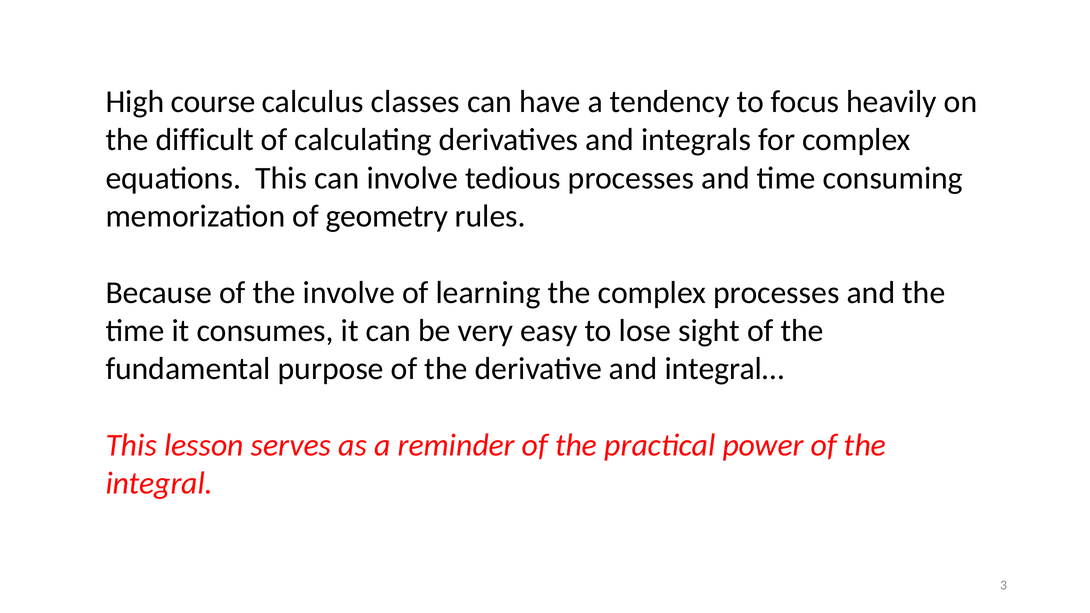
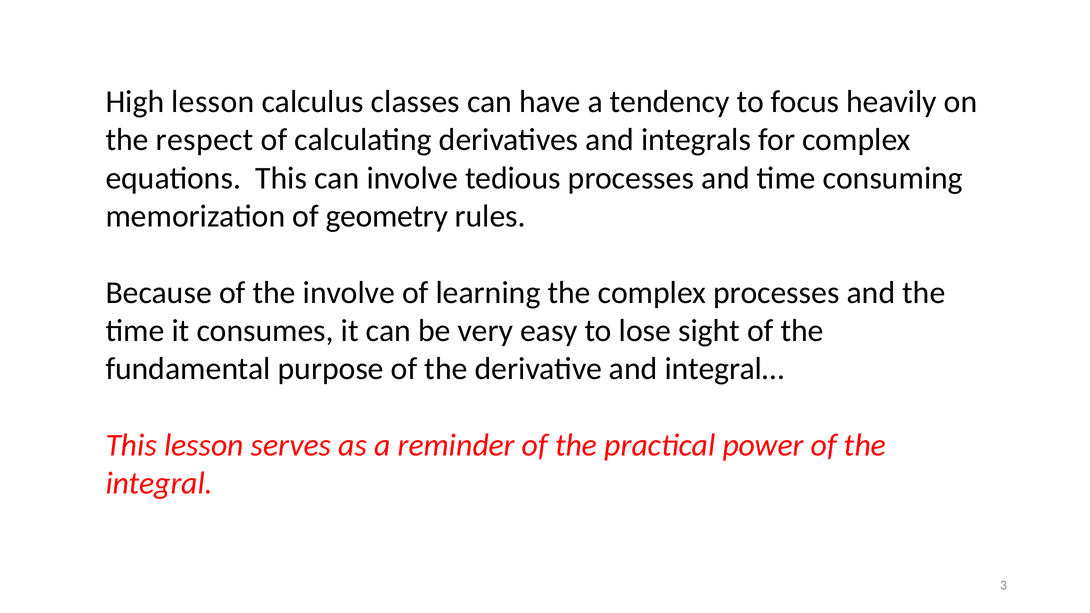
High course: course -> lesson (213, 102)
difficult: difficult -> respect (205, 140)
